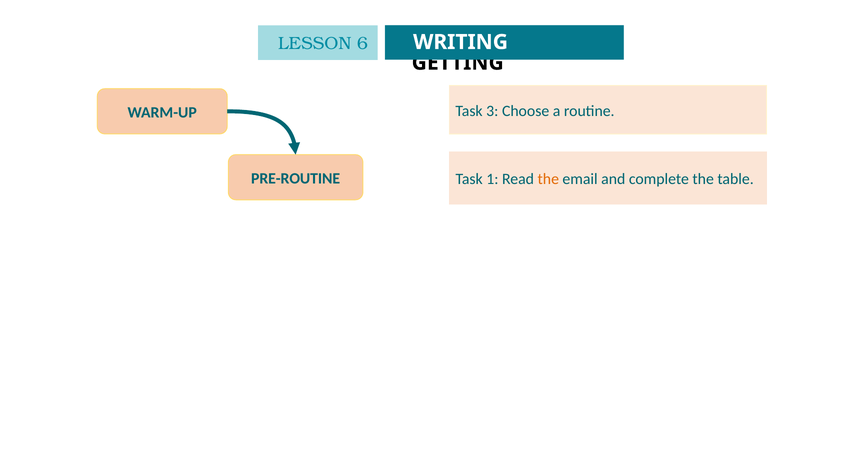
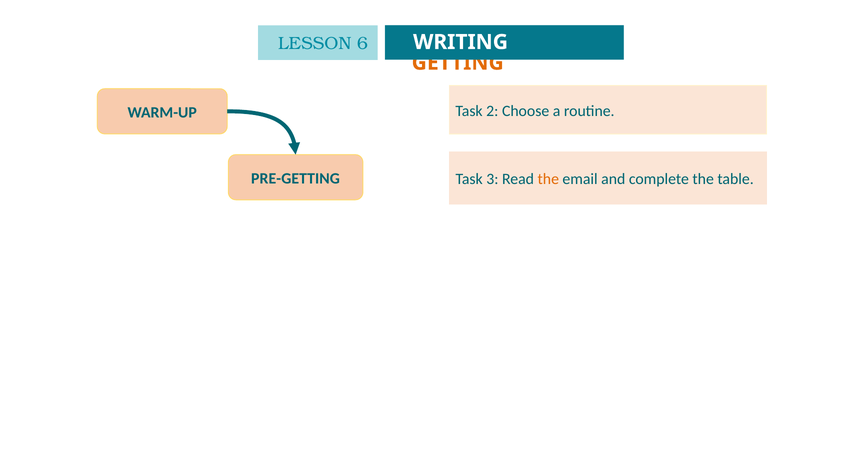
GETTING colour: black -> orange (458, 63)
3: 3 -> 2 (492, 111)
PRE-ROUTINE: PRE-ROUTINE -> PRE-GETTING (295, 178)
1: 1 -> 3 (492, 179)
